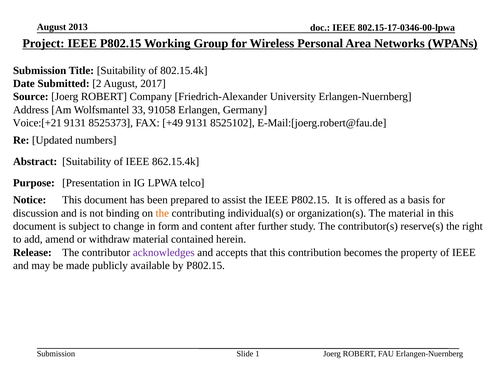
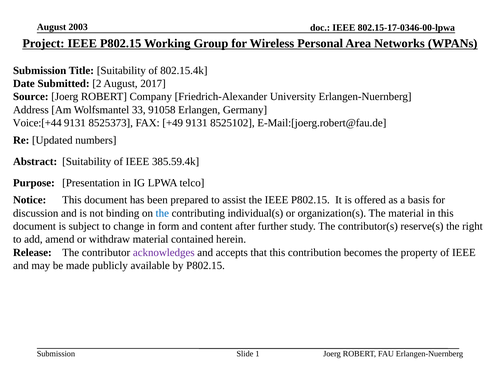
2013: 2013 -> 2003 (78, 27)
Voice:[+21: Voice:[+21 -> Voice:[+44 (37, 123)
862.15.4k: 862.15.4k -> 385.59.4k (176, 161)
the colour: orange -> blue (162, 213)
